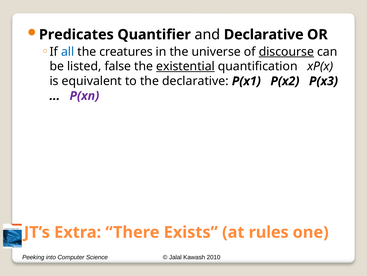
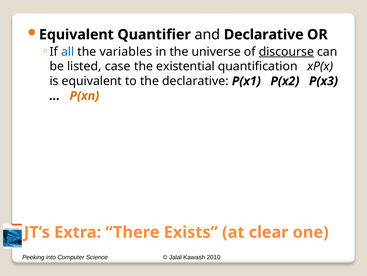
Predicates: Predicates -> Equivalent (76, 35)
creatures: creatures -> variables (126, 52)
false: false -> case (118, 66)
existential underline: present -> none (185, 66)
P(xn colour: purple -> orange (84, 96)
rules: rules -> clear (269, 232)
